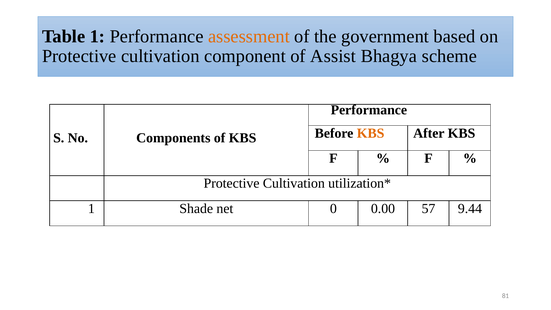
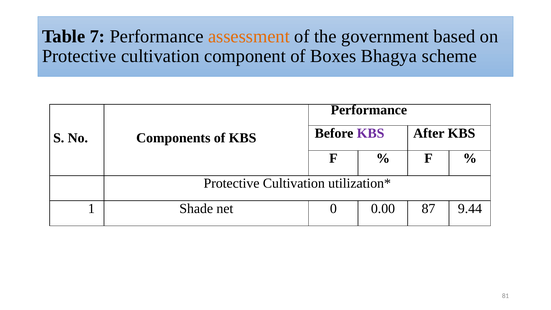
Table 1: 1 -> 7 (97, 36)
Assist: Assist -> Boxes (333, 56)
KBS colour: orange -> purple (371, 133)
57: 57 -> 87 (428, 208)
